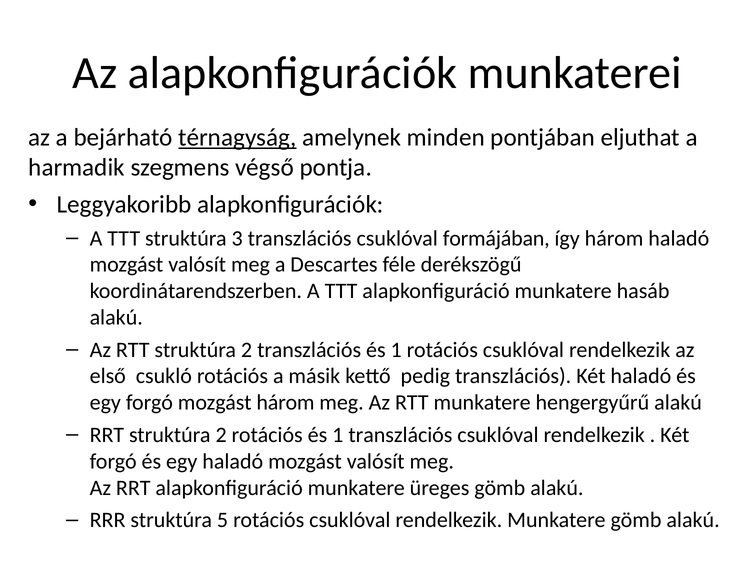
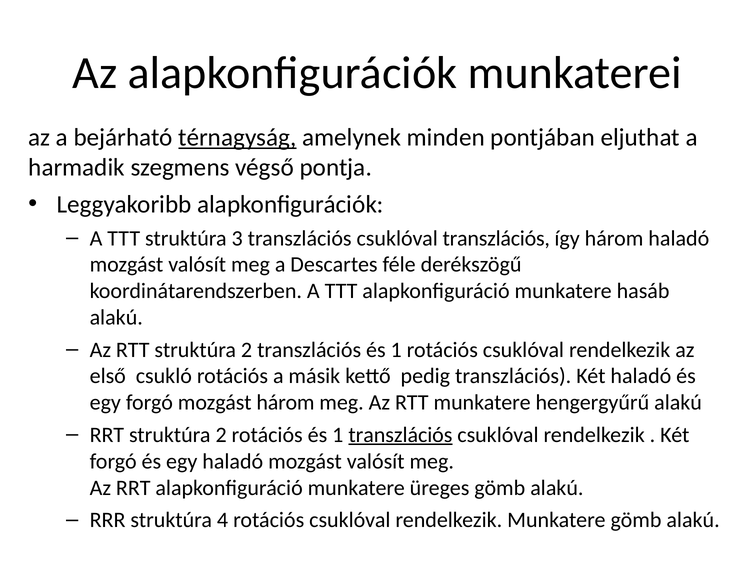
csuklóval formájában: formájában -> transzlációs (496, 238)
transzlációs underline: none -> present (400, 435)
5: 5 -> 4 (223, 520)
